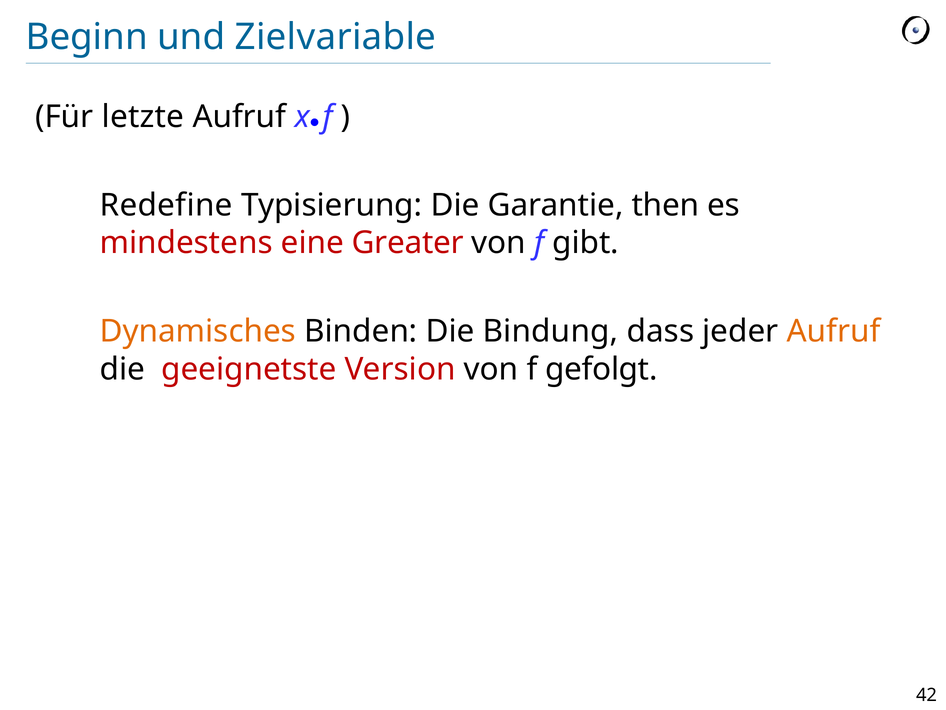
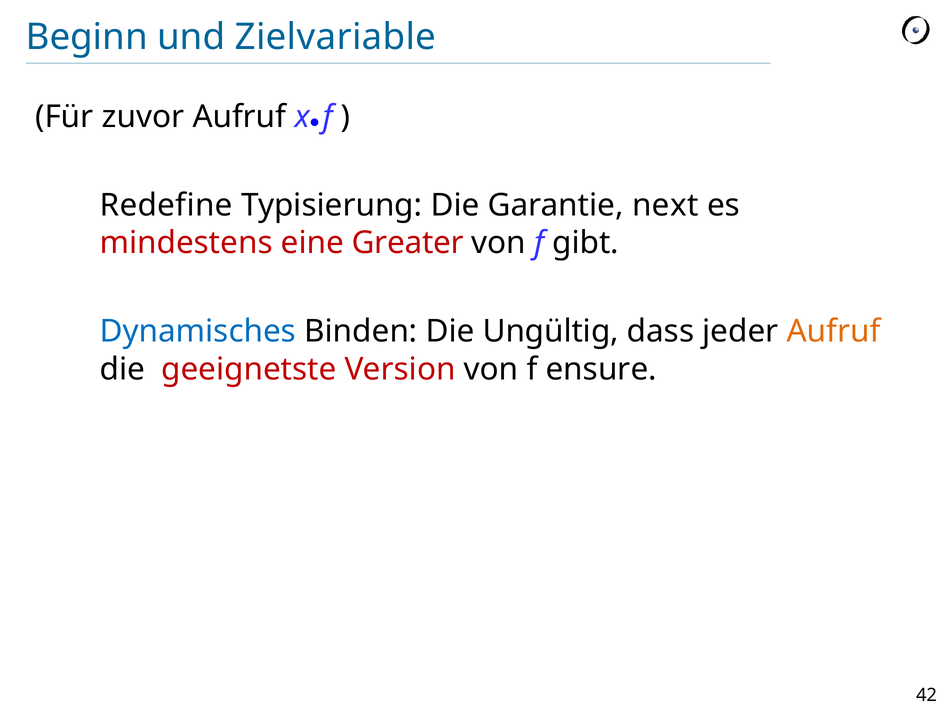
letzte: letzte -> zuvor (143, 117)
then: then -> next (665, 205)
Dynamisches colour: orange -> blue (198, 331)
Bindung: Bindung -> Ungültig (551, 331)
gefolgt: gefolgt -> ensure (601, 369)
